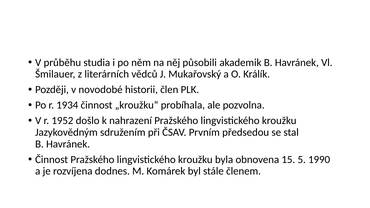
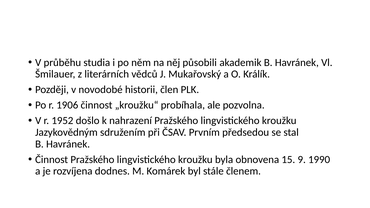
1934: 1934 -> 1906 (67, 105)
5: 5 -> 9 (302, 160)
